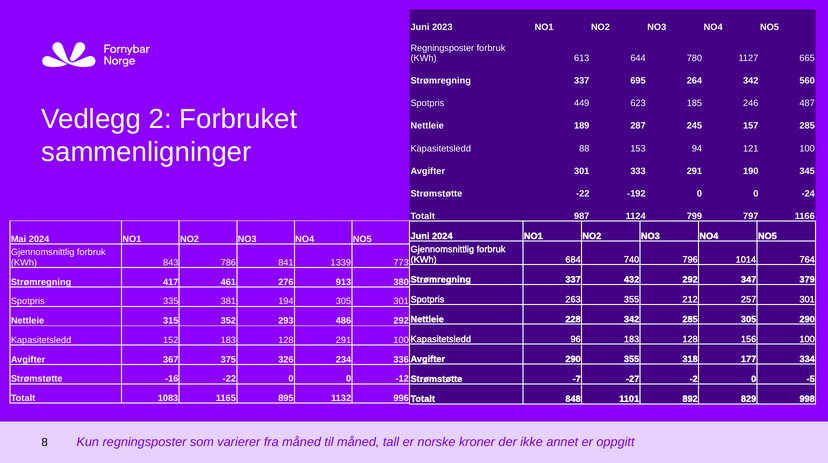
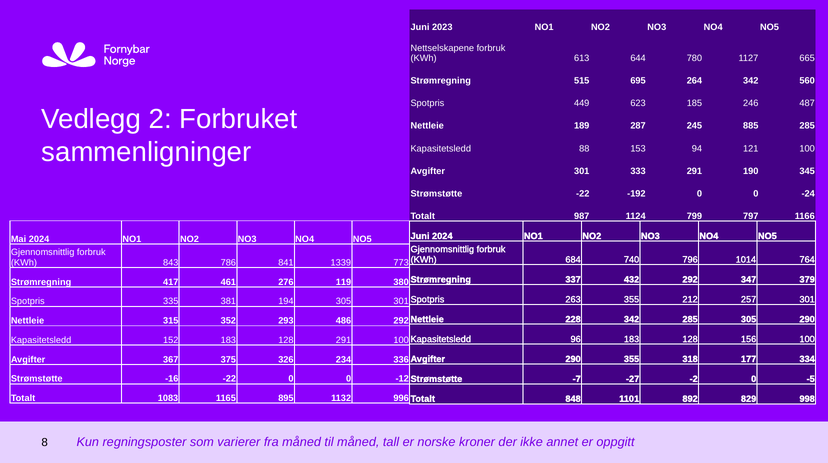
Regningsposter: Regningsposter -> Nettselskapene (442, 48)
337: 337 -> 515 (582, 81)
157: 157 -> 885 (751, 126)
913: 913 -> 119 (344, 282)
